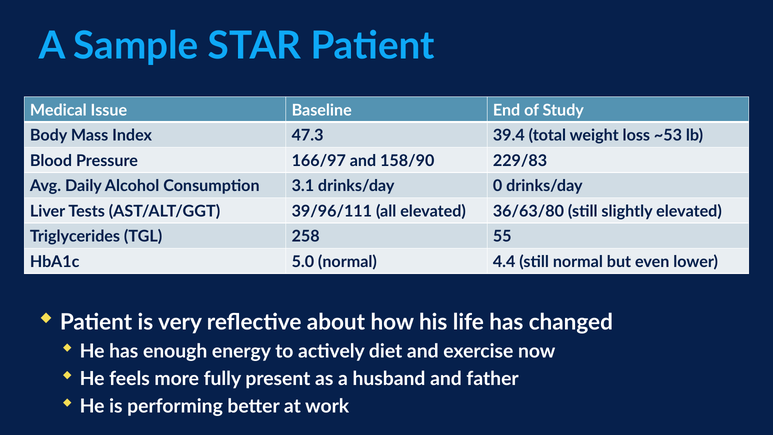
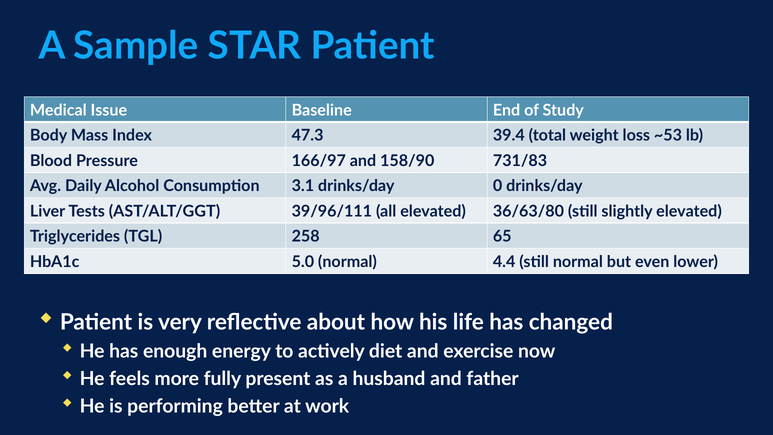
229/83: 229/83 -> 731/83 (520, 161)
55: 55 -> 65 (502, 236)
